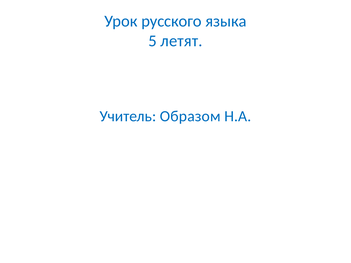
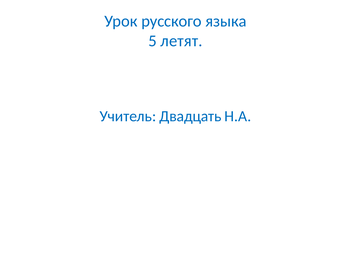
Образом: Образом -> Двадцать (190, 116)
